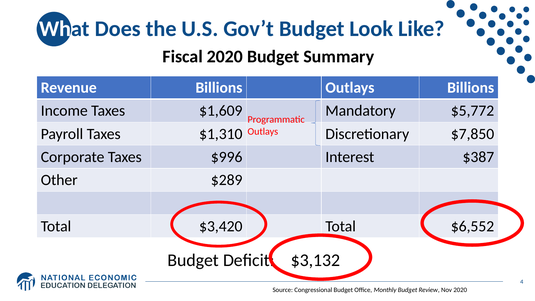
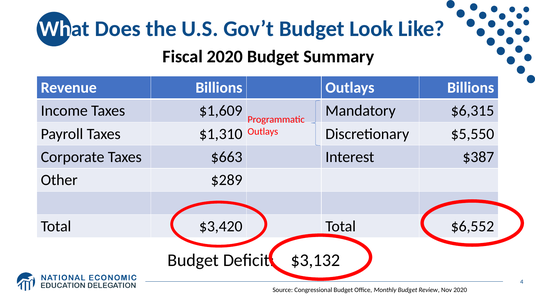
$5,772: $5,772 -> $6,315 (473, 111)
$7,850: $7,850 -> $5,550 (473, 134)
$996: $996 -> $663 (227, 157)
